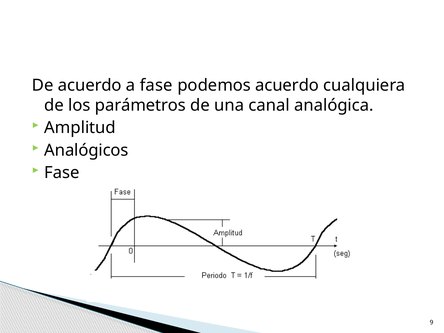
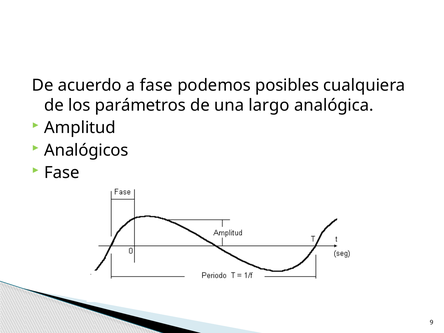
podemos acuerdo: acuerdo -> posibles (287, 85)
canal: canal -> largo (269, 105)
